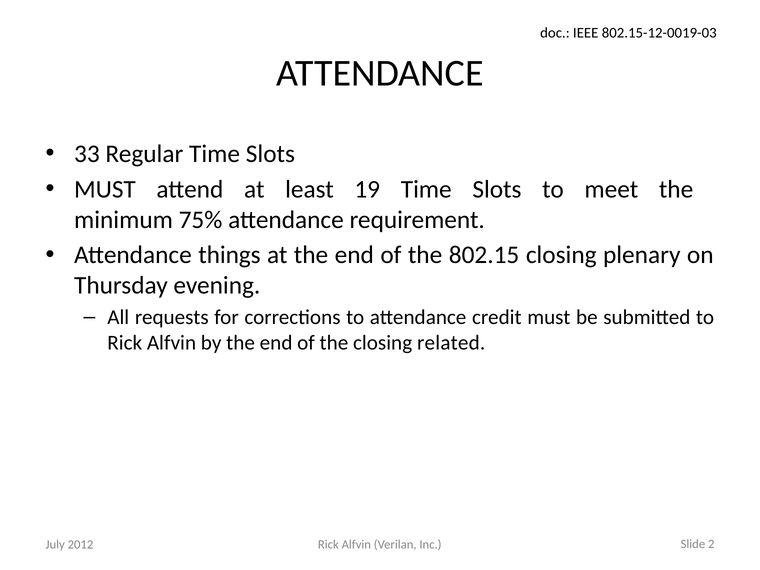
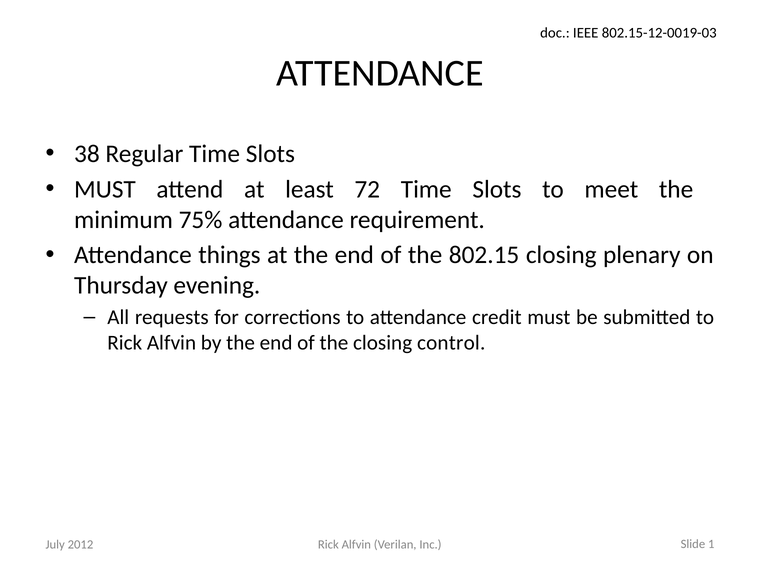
33: 33 -> 38 (87, 154)
19: 19 -> 72 (367, 189)
related: related -> control (451, 343)
2: 2 -> 1 (711, 544)
